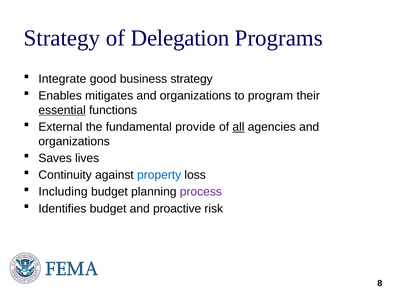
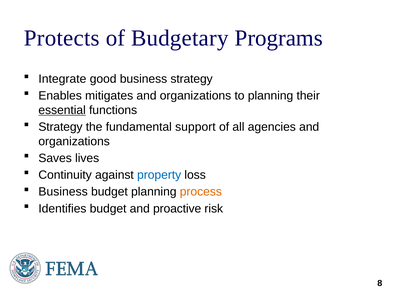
Strategy: Strategy -> Protects (62, 38)
Delegation: Delegation -> Budgetary (180, 38)
to program: program -> planning (271, 96)
External: External -> Strategy (60, 127)
provide: provide -> support (195, 127)
all underline: present -> none (238, 127)
Including: Including -> Business (63, 192)
process colour: purple -> orange (201, 192)
